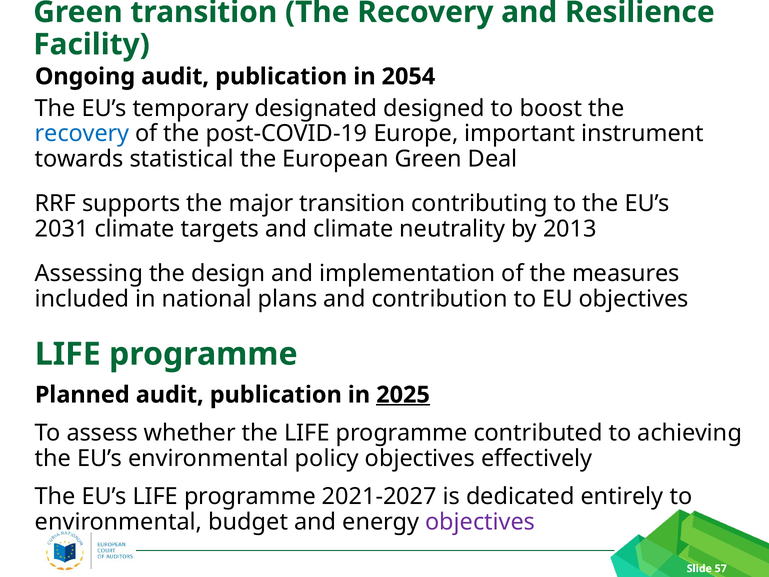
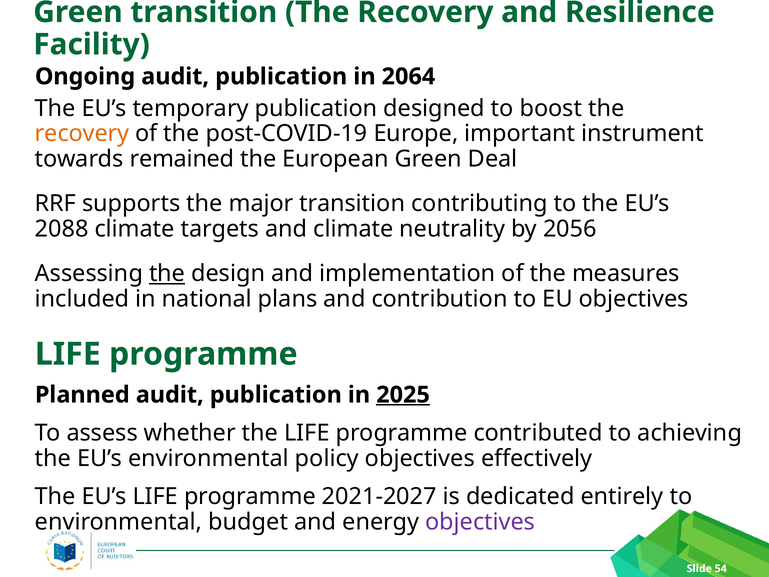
2054: 2054 -> 2064 (408, 76)
temporary designated: designated -> publication (316, 108)
recovery colour: blue -> orange (82, 134)
statistical: statistical -> remained (182, 159)
2031: 2031 -> 2088 (62, 229)
2013: 2013 -> 2056 (570, 229)
the underline: none -> present (167, 274)
57: 57 -> 54 (721, 568)
